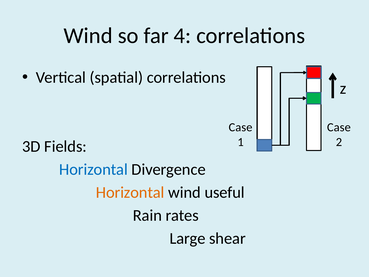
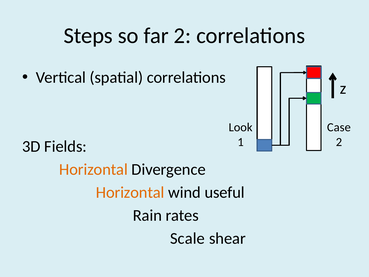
Wind: Wind -> Steps (88, 36)
far 4: 4 -> 2 (182, 36)
Case: Case -> Look (241, 127)
Horizontal colour: blue -> orange (94, 169)
Large: Large -> Scale (187, 238)
